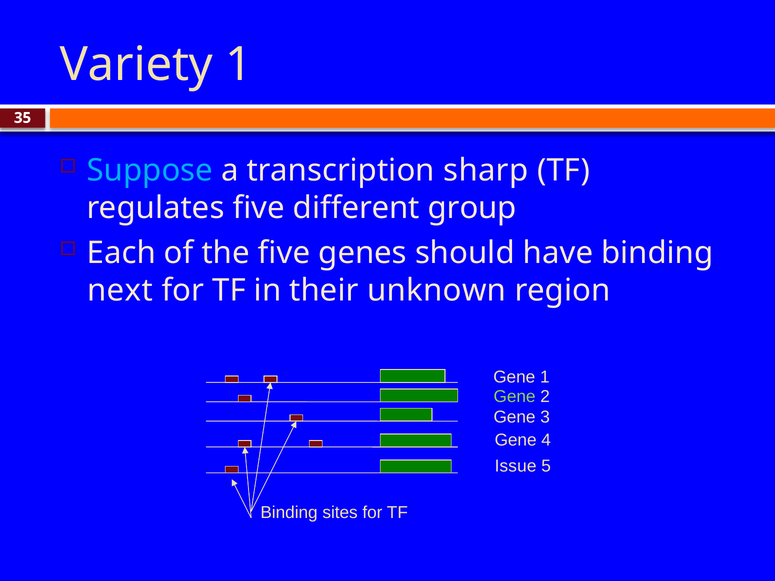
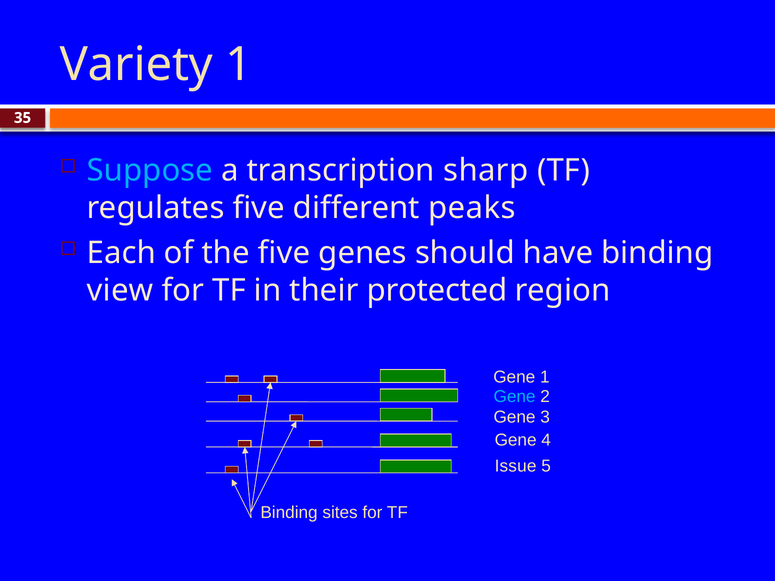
group: group -> peaks (472, 208)
next: next -> view (120, 291)
unknown: unknown -> protected (437, 291)
Gene colour: light green -> light blue (515, 397)
